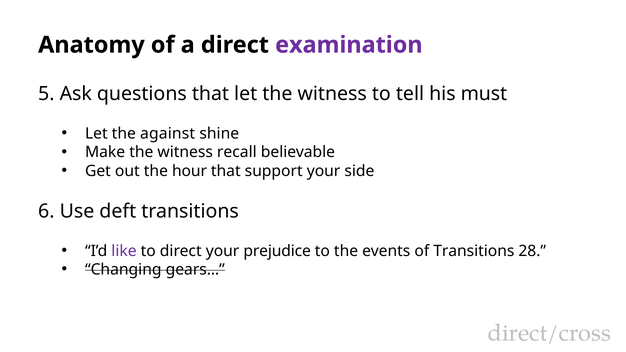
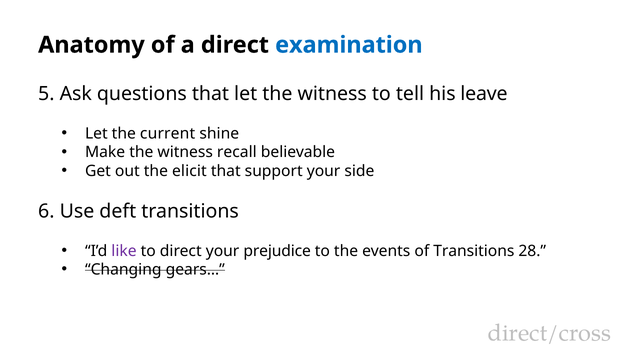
examination colour: purple -> blue (349, 45)
must: must -> leave (484, 94)
against: against -> current (168, 134)
hour: hour -> elicit (189, 171)
